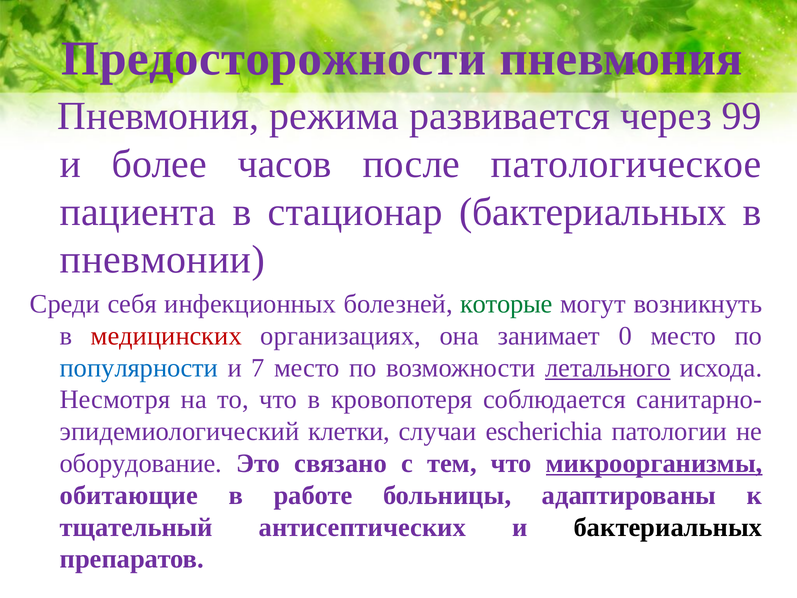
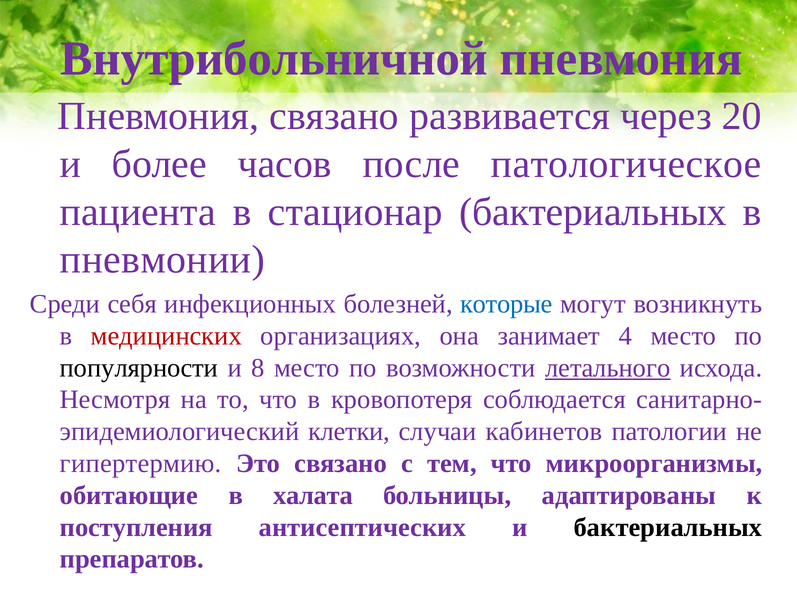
Предосторожности: Предосторожности -> Внутрибольничной (274, 59)
Пневмония режима: режима -> связано (334, 116)
99: 99 -> 20 (742, 116)
которые colour: green -> blue (507, 304)
0: 0 -> 4 (625, 336)
популярности colour: blue -> black (139, 368)
7: 7 -> 8 (258, 368)
escherichia: escherichia -> кабинетов (544, 431)
оборудование: оборудование -> гипертермию (141, 463)
микроорганизмы underline: present -> none (654, 463)
работе: работе -> халата (313, 495)
тщательный: тщательный -> поступления (136, 527)
